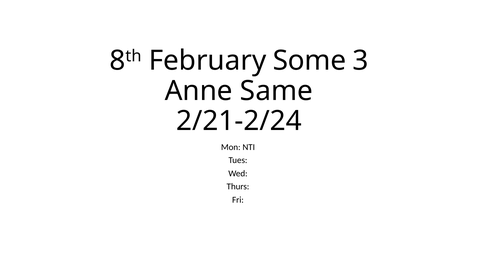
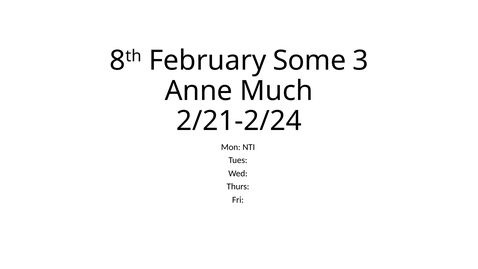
Same: Same -> Much (277, 91)
